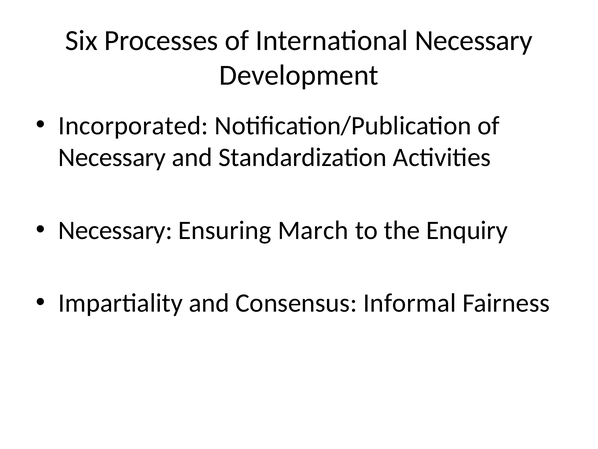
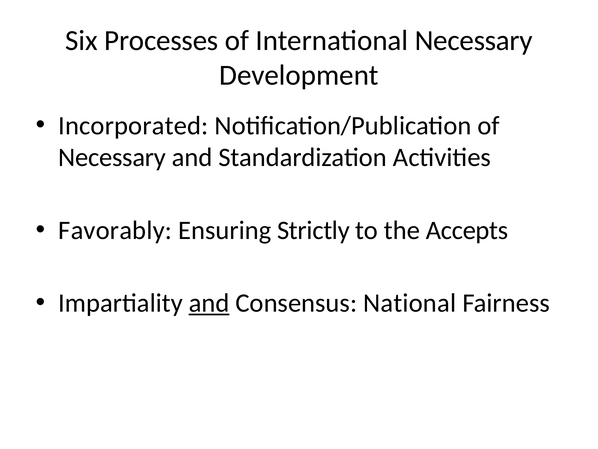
Necessary: Necessary -> Favorably (115, 230)
March: March -> Strictly (313, 230)
Enquiry: Enquiry -> Accepts (467, 230)
and underline: none -> present (209, 303)
Informal: Informal -> National (410, 303)
